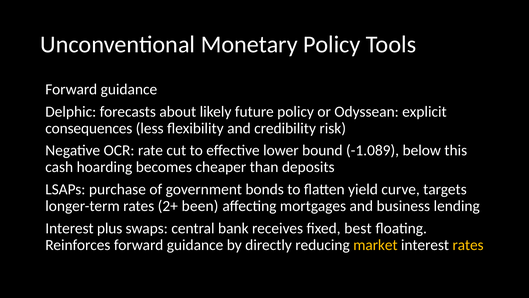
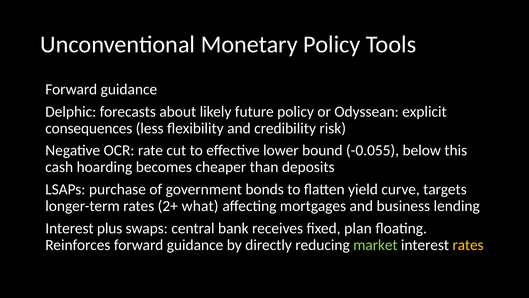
-1.089: -1.089 -> -0.055 (373, 150)
been: been -> what (200, 206)
best: best -> plan (358, 228)
market colour: yellow -> light green (375, 245)
